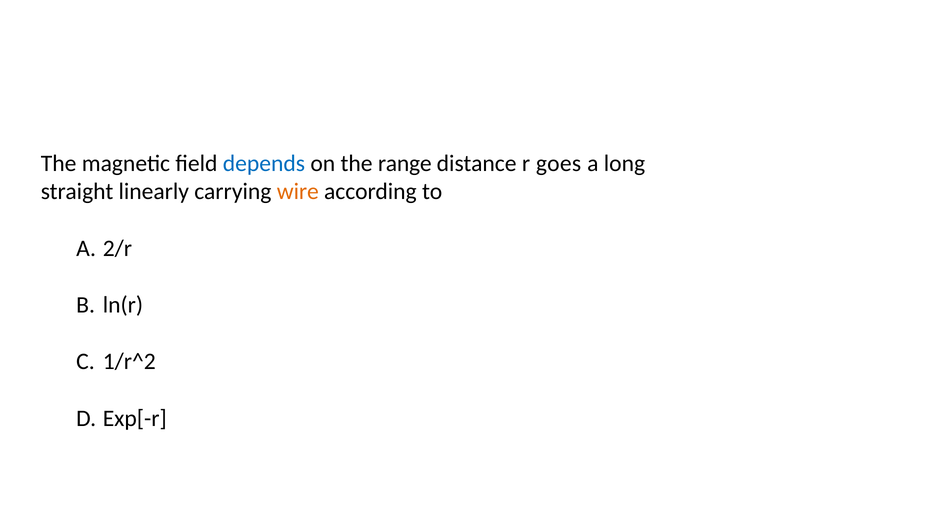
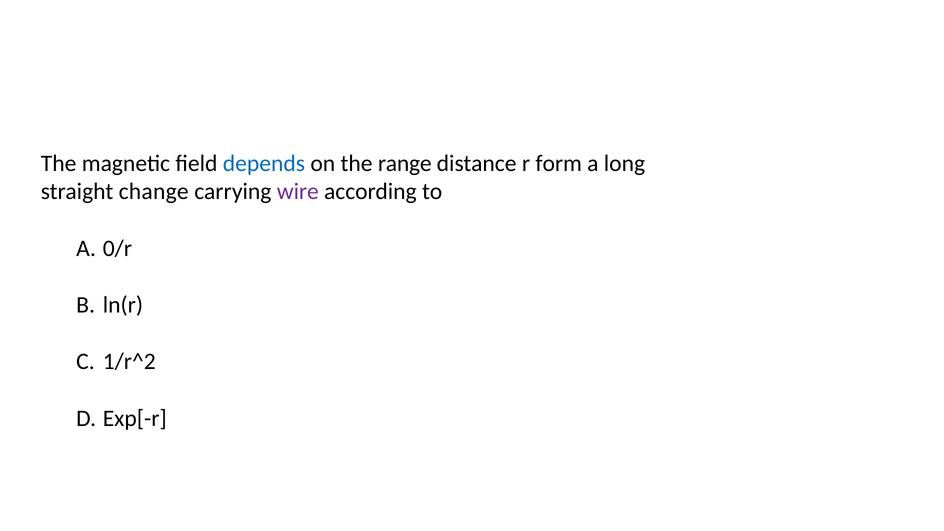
goes: goes -> form (559, 163)
linearly: linearly -> change (154, 192)
wire colour: orange -> purple (298, 192)
2/r: 2/r -> 0/r (117, 248)
